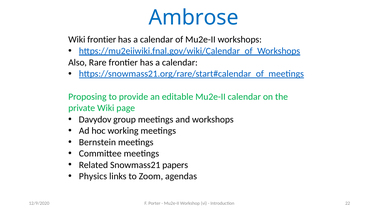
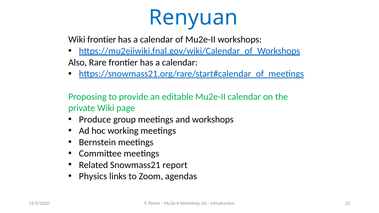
Ambrose: Ambrose -> Renyuan (193, 18)
Davydov: Davydov -> Produce (95, 120)
papers: papers -> report (175, 165)
